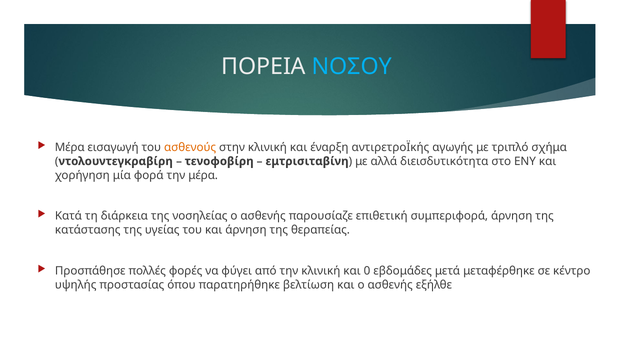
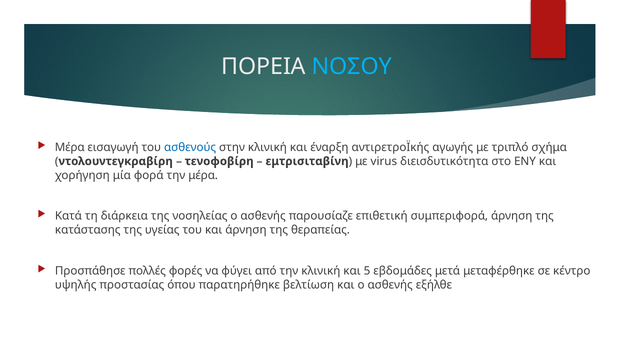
ασθενούς colour: orange -> blue (190, 147)
αλλά: αλλά -> virus (384, 161)
0: 0 -> 5 (367, 271)
